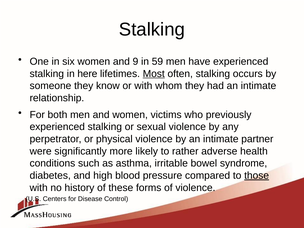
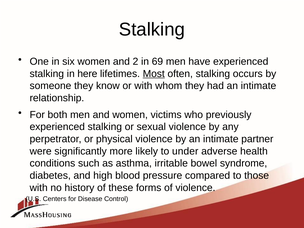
9: 9 -> 2 (135, 62)
59: 59 -> 69 (157, 62)
rather: rather -> under (185, 151)
those underline: present -> none (257, 176)
